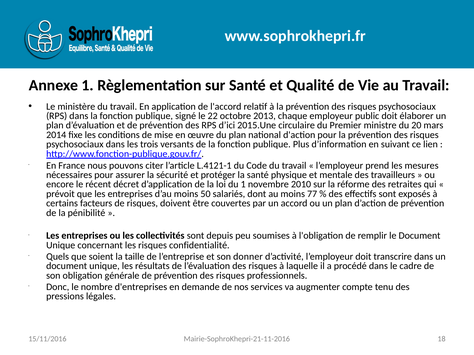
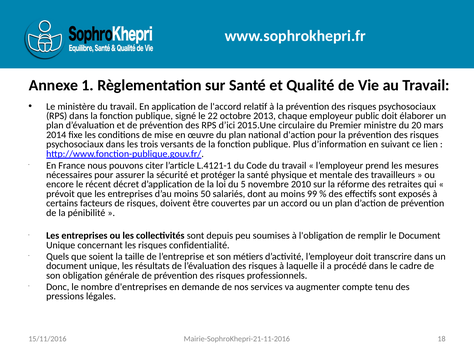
du 1: 1 -> 5 (243, 185)
77: 77 -> 99 (312, 194)
donner: donner -> métiers (248, 257)
